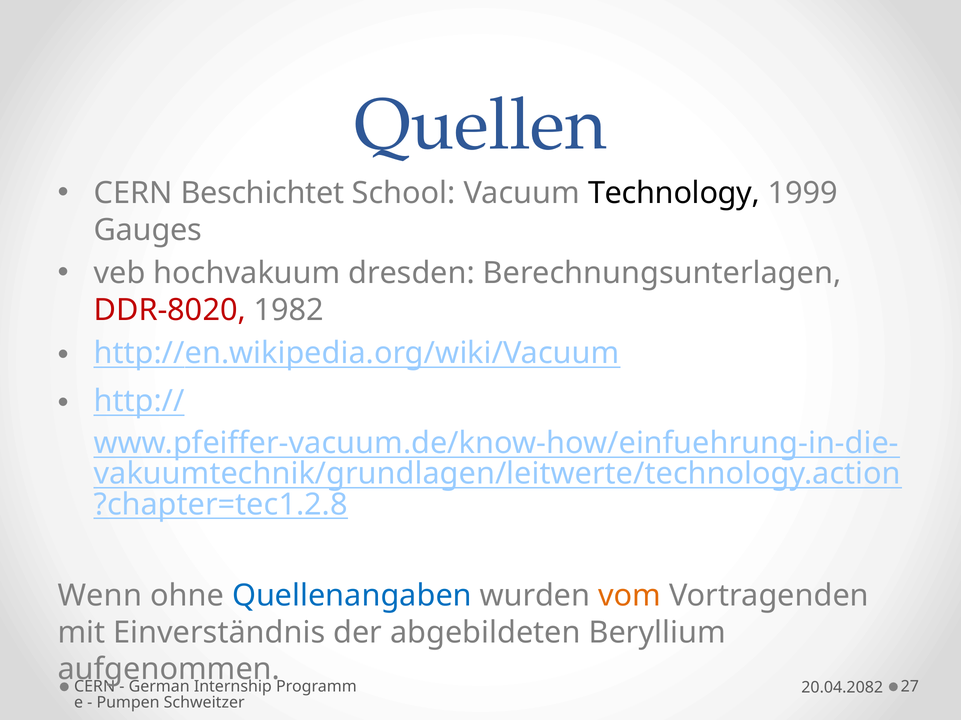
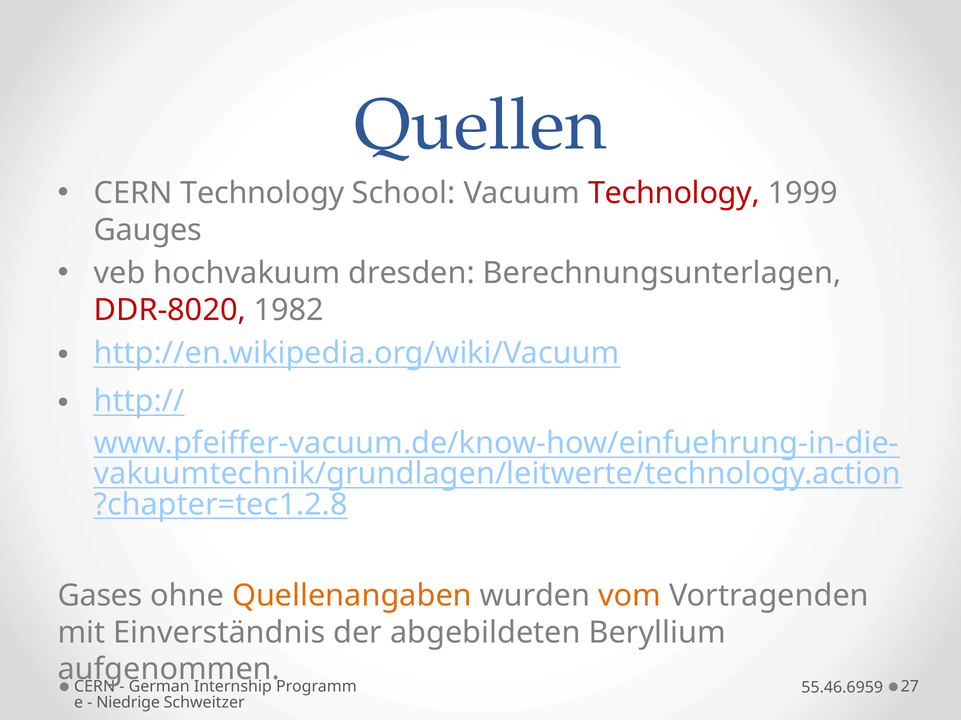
CERN Beschichtet: Beschichtet -> Technology (262, 194)
Technology colour: black -> red (674, 194)
Wenn: Wenn -> Gases (100, 596)
Quellenangaben colour: blue -> orange (352, 596)
20.04.2082: 20.04.2082 -> 55.46.6959 (842, 688)
Pumpen: Pumpen -> Niedrige (128, 703)
